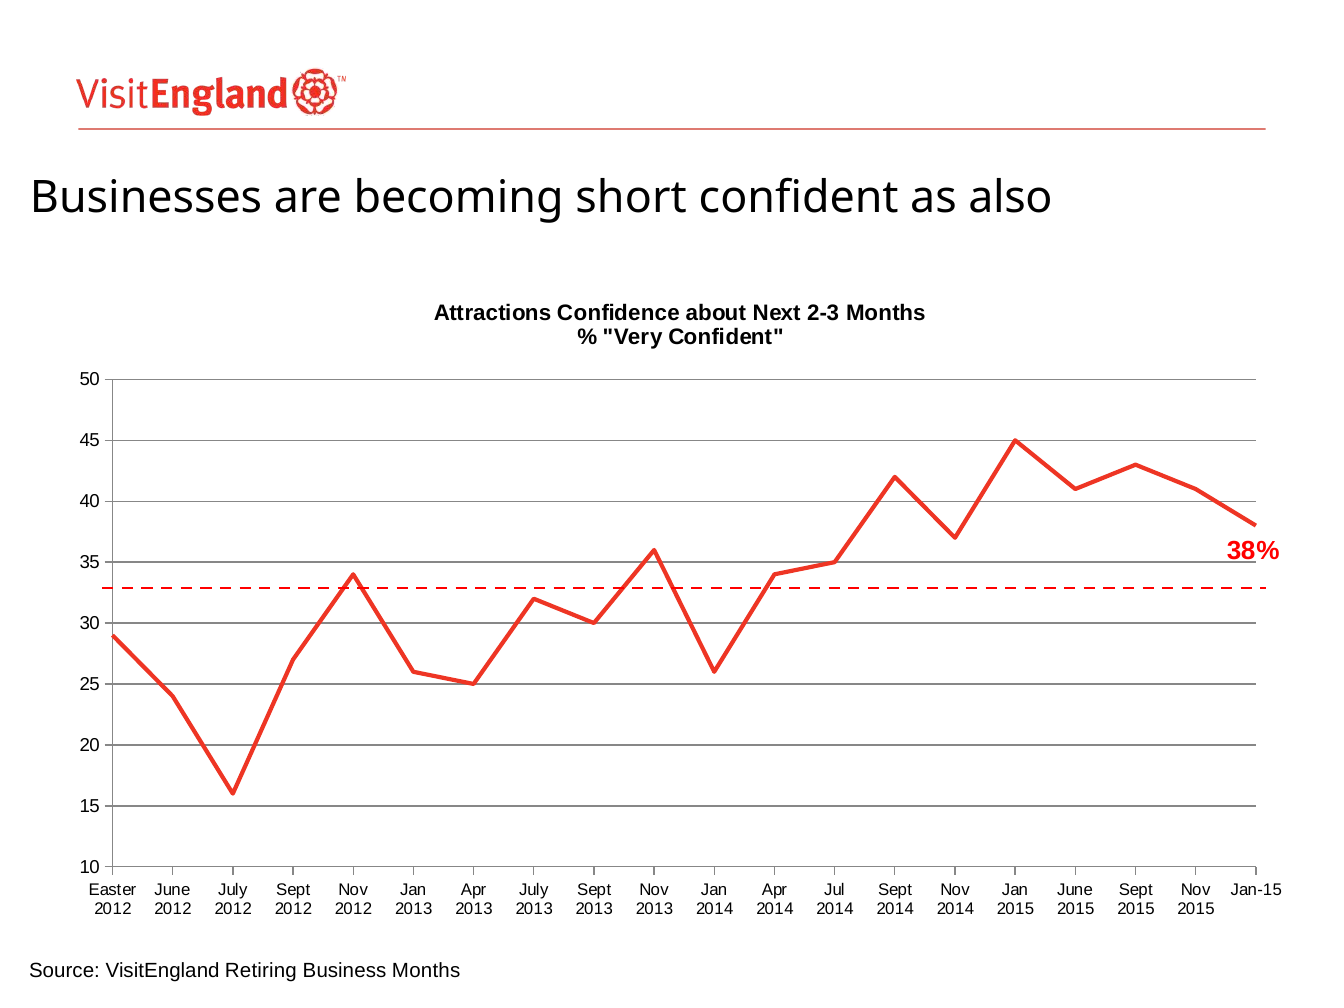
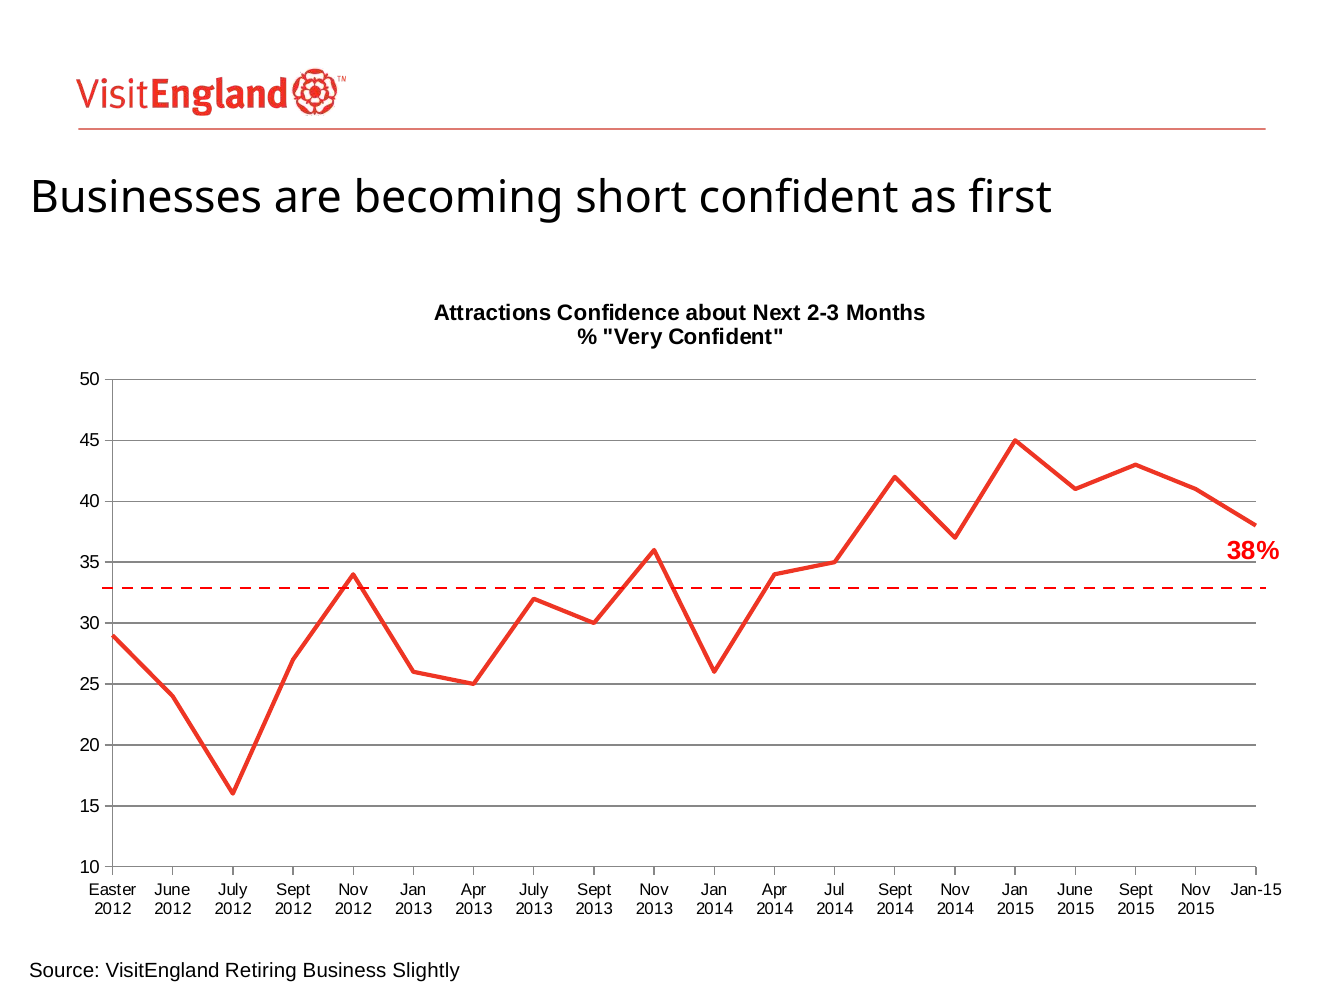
also: also -> first (1010, 198)
Business Months: Months -> Slightly (426, 971)
